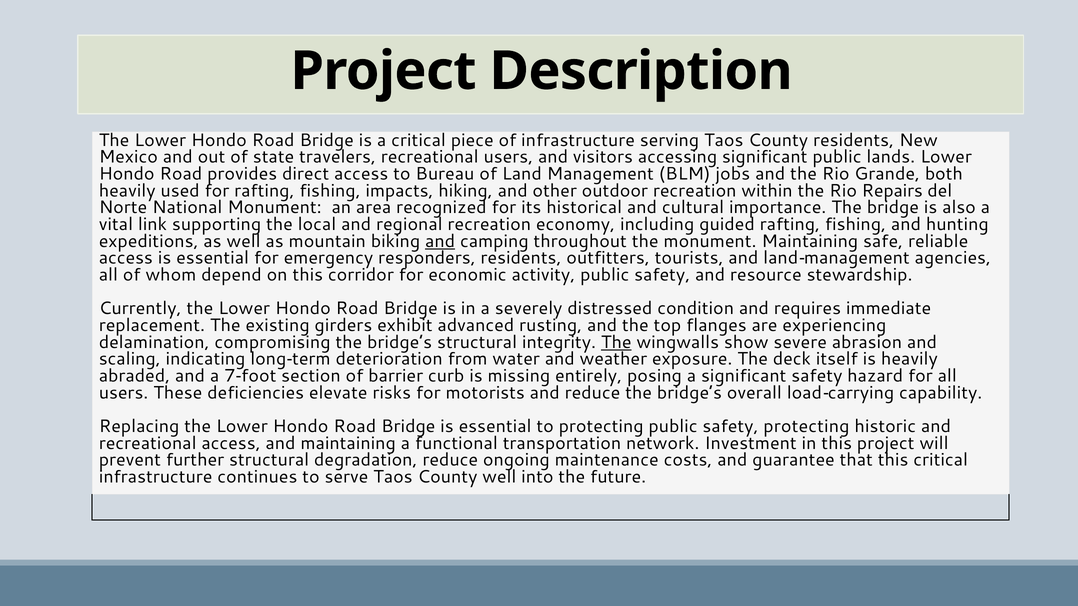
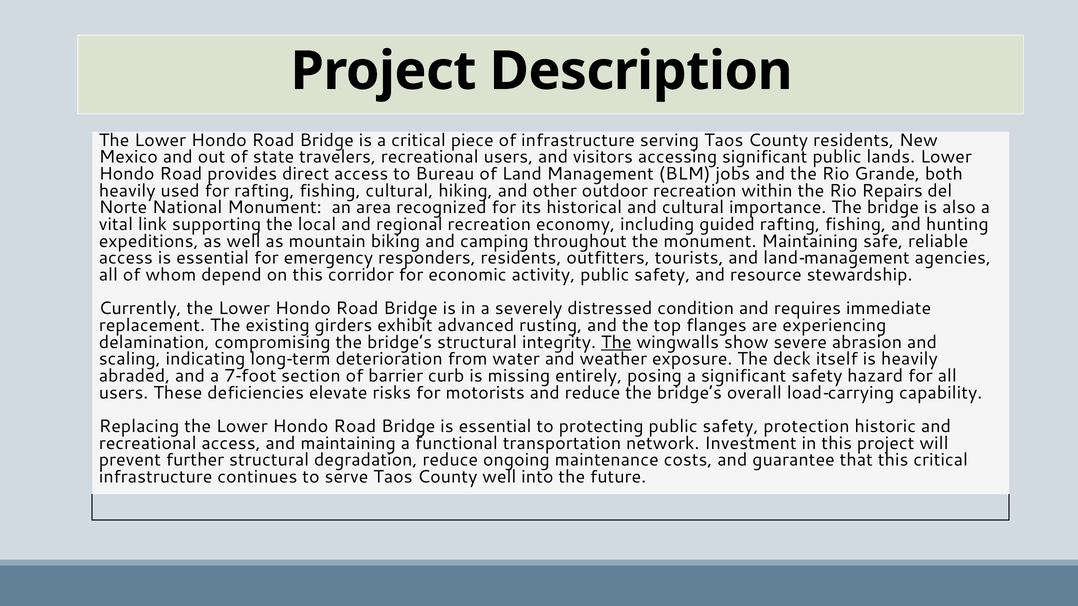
fishing impacts: impacts -> cultural (399, 191)
and underline: present -> none (440, 241)
safety protecting: protecting -> protection (806, 427)
